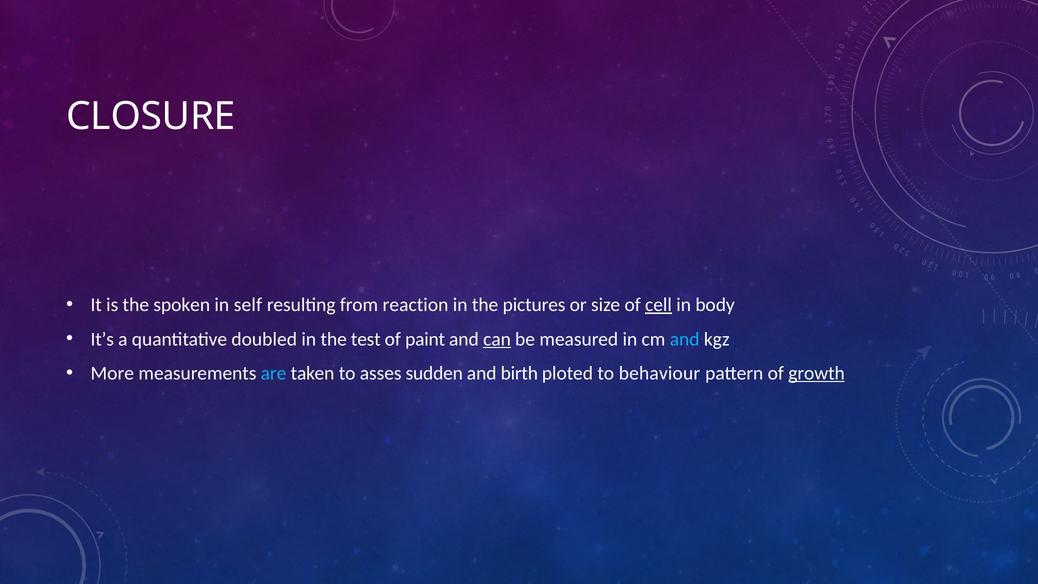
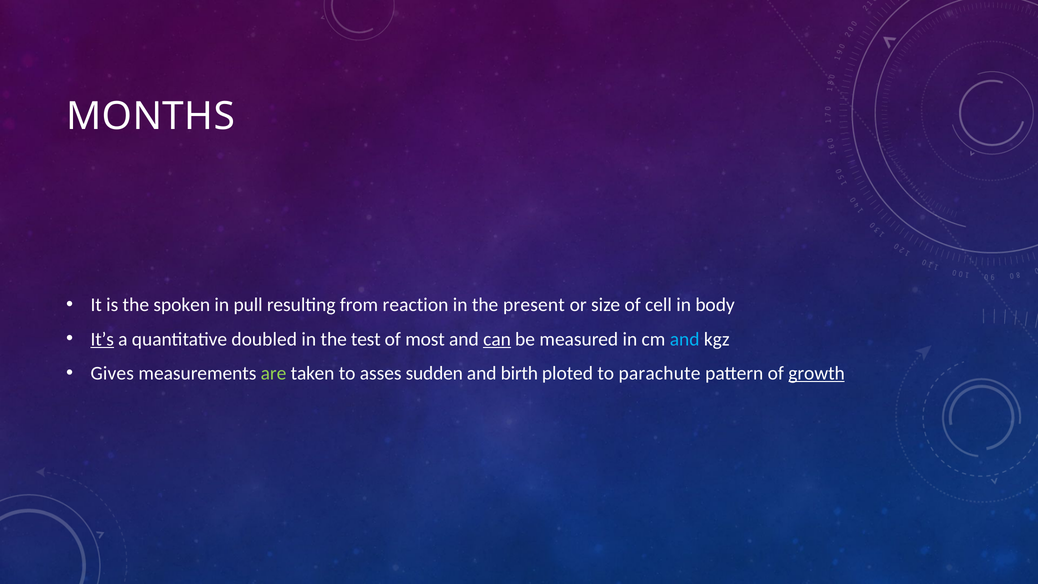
CLOSURE: CLOSURE -> MONTHS (151, 117)
self: self -> pull (248, 305)
pictures: pictures -> present (534, 305)
cell underline: present -> none (659, 305)
It’s underline: none -> present (102, 339)
paint: paint -> most (425, 339)
More: More -> Gives (112, 373)
are colour: light blue -> light green (274, 373)
behaviour: behaviour -> parachute (660, 373)
